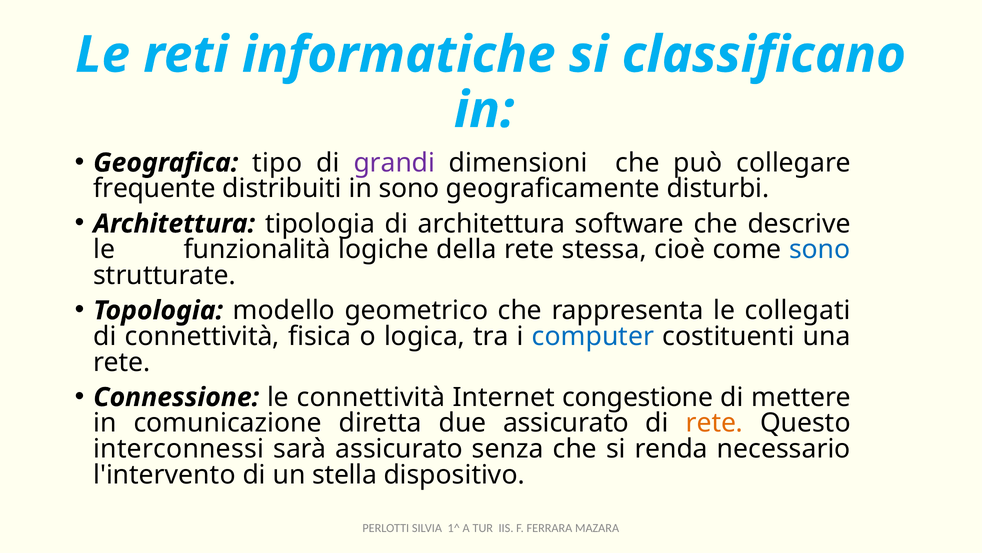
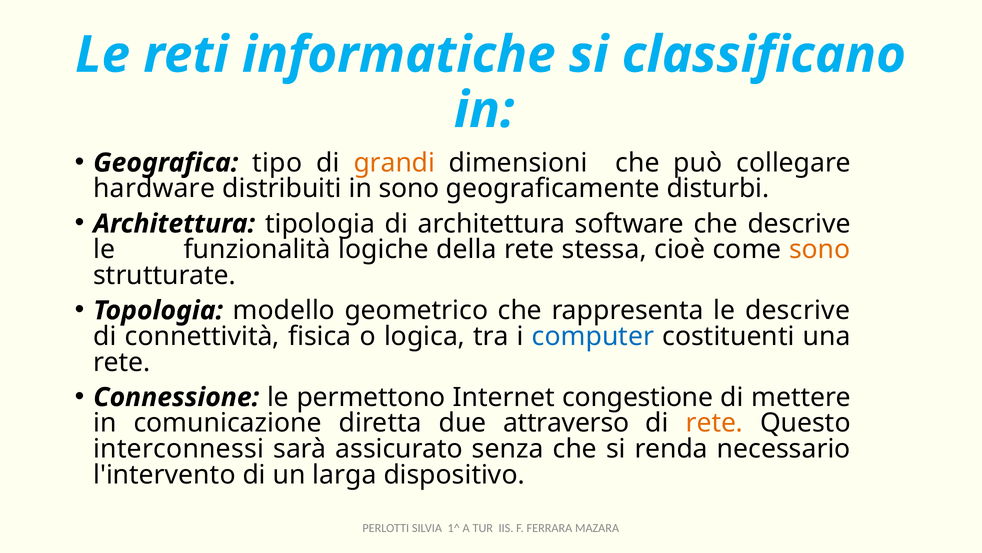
grandi colour: purple -> orange (394, 163)
frequente: frequente -> hardware (154, 188)
sono colour: blue -> orange (820, 249)
le collegati: collegati -> descrive (798, 310)
le connettività: connettività -> permettono (371, 397)
due assicurato: assicurato -> attraverso (566, 423)
stella: stella -> larga (345, 474)
